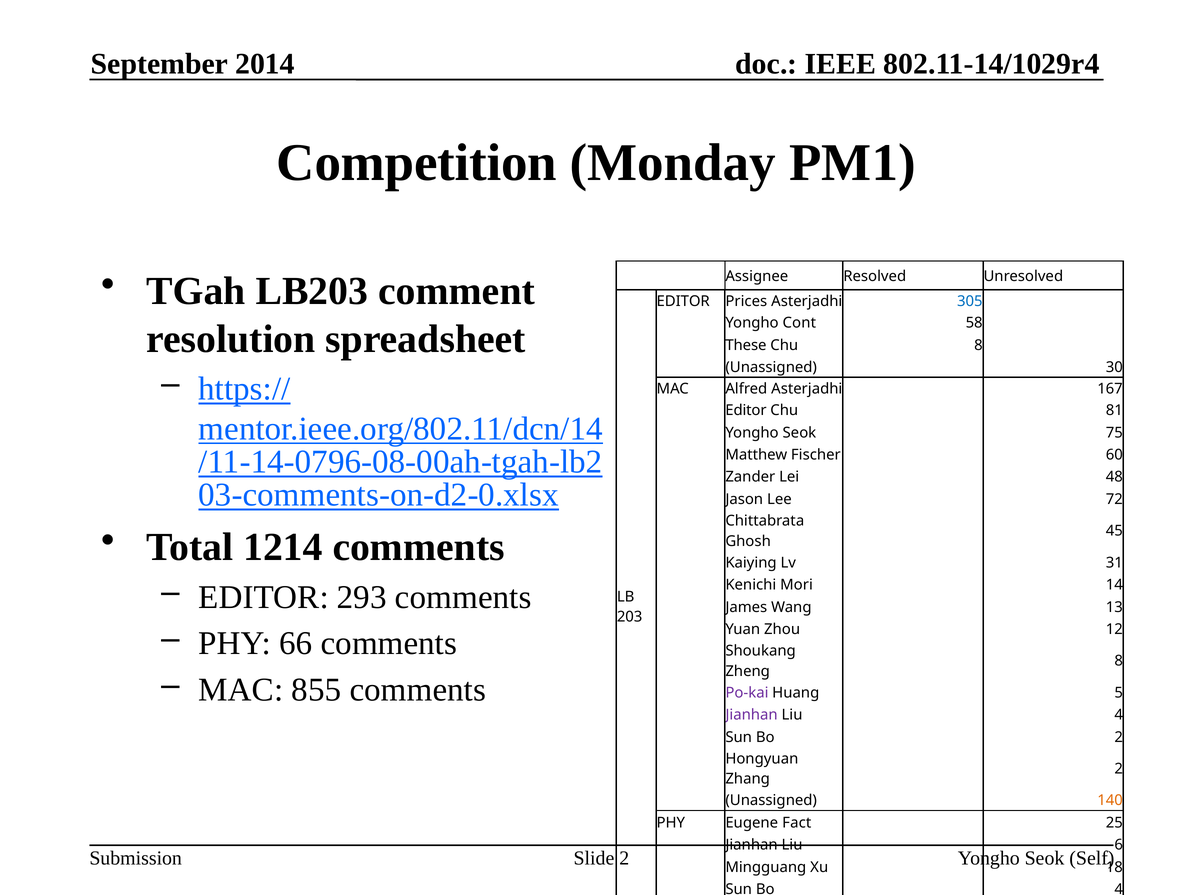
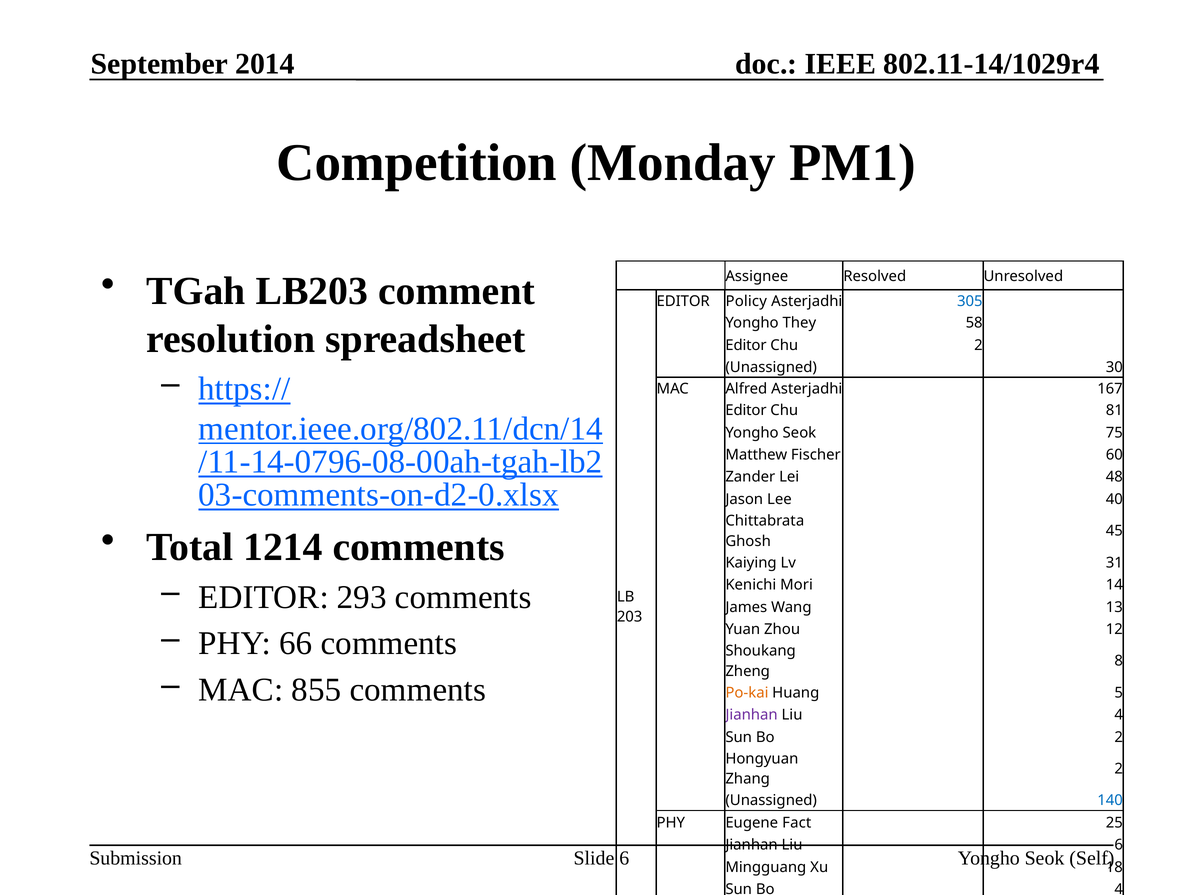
Prices: Prices -> Policy (746, 301)
Cont: Cont -> They (799, 323)
These: These -> Editor (746, 345)
Chu 8: 8 -> 2 (978, 345)
72: 72 -> 40 (1114, 499)
Po-kai colour: purple -> orange (747, 693)
140 colour: orange -> blue (1110, 800)
Slide 2: 2 -> 6 (624, 858)
